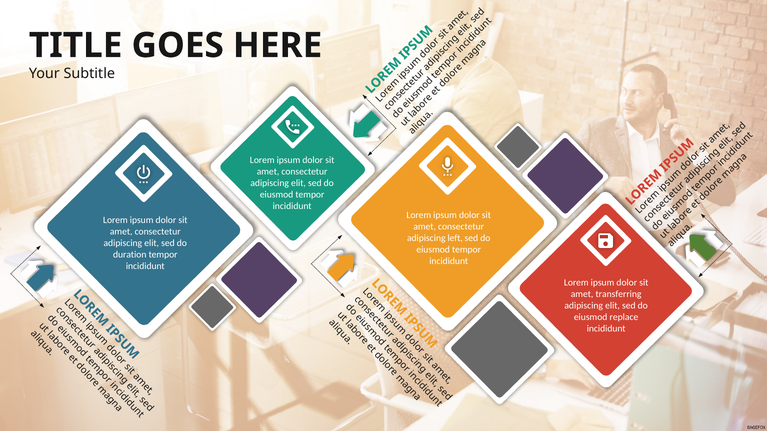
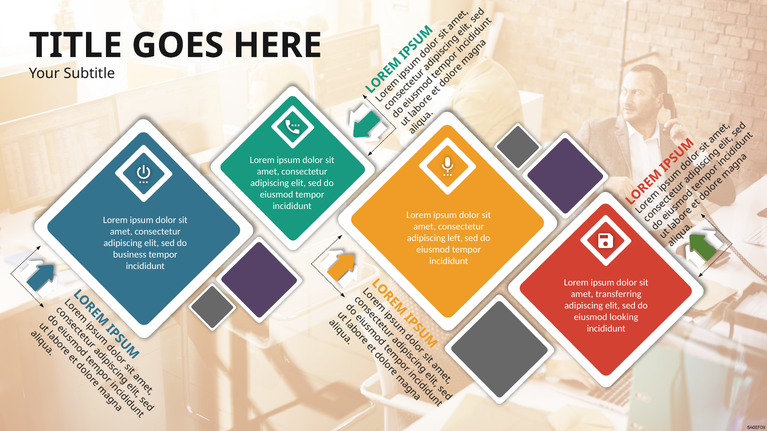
duration: duration -> business (130, 255)
replace: replace -> looking (624, 317)
